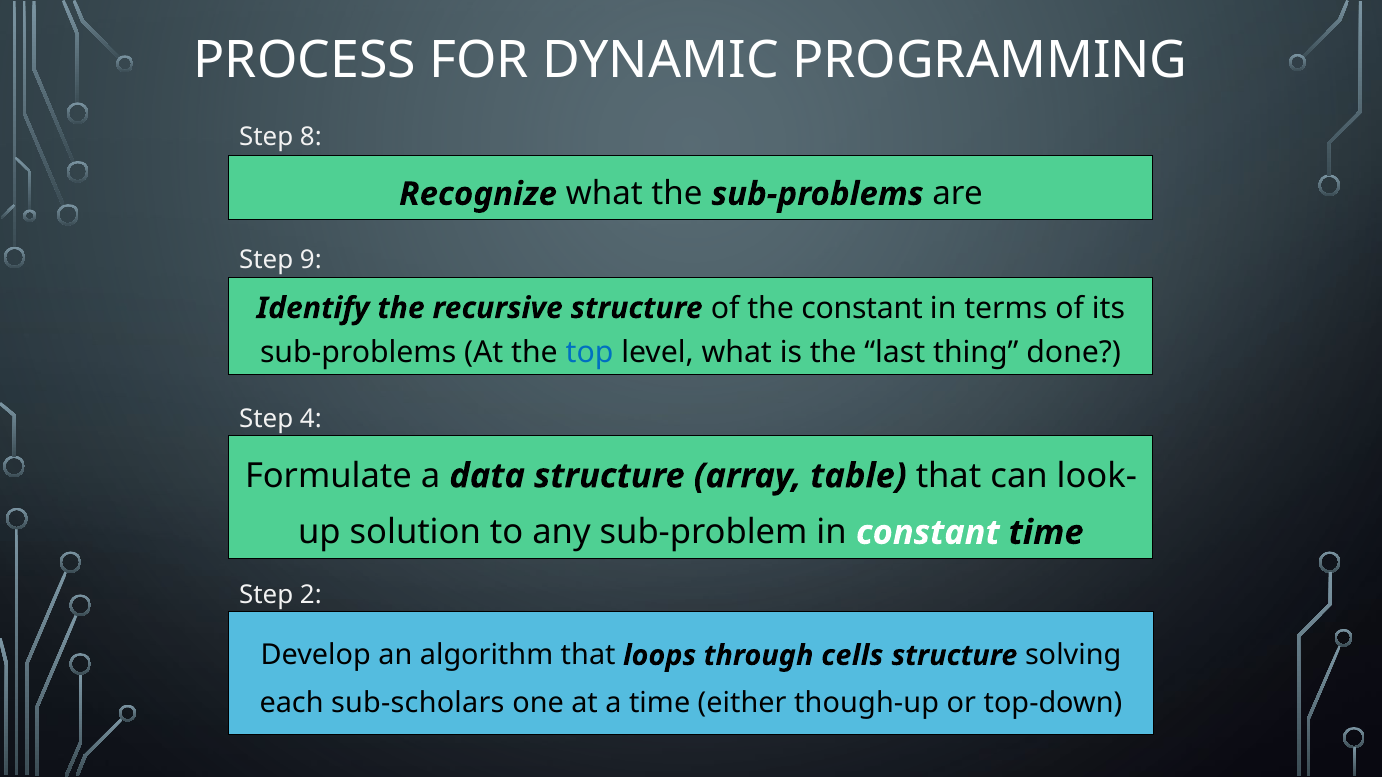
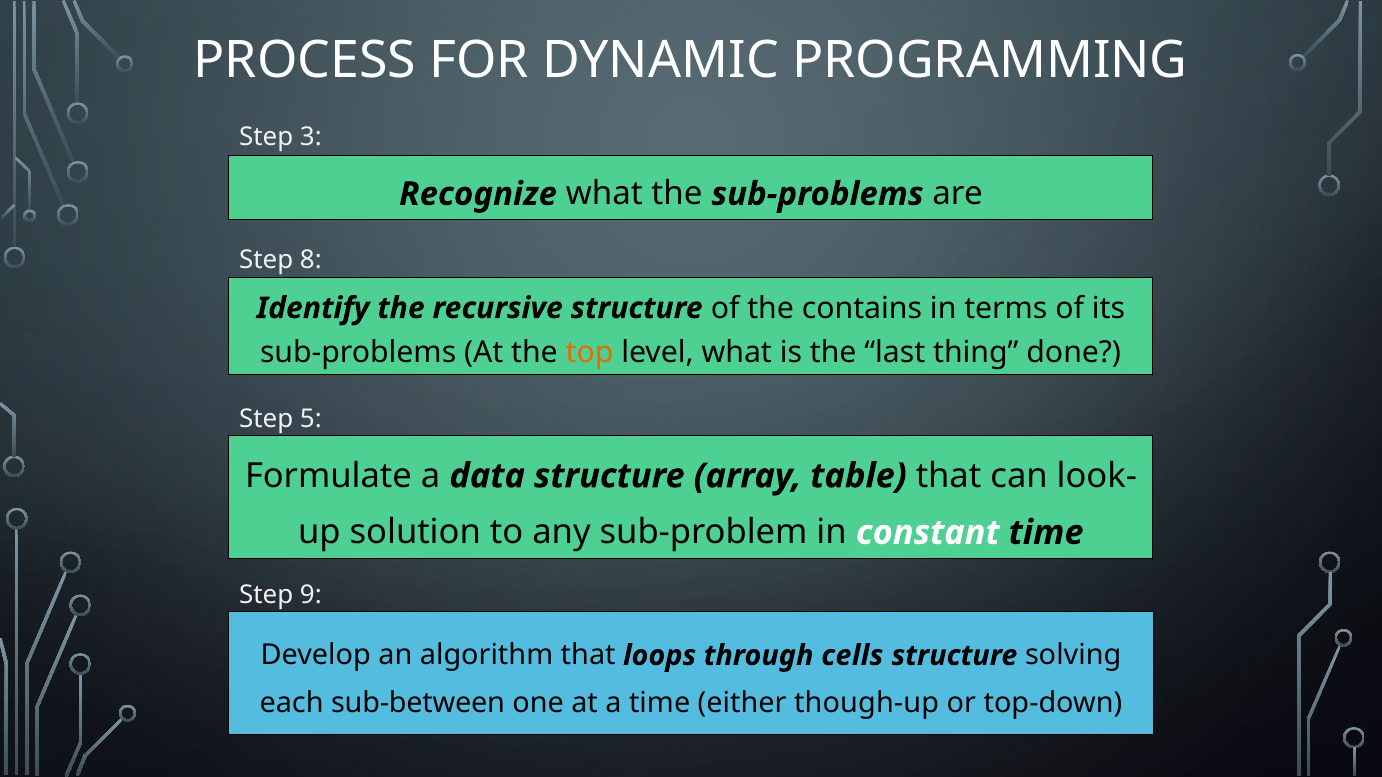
8: 8 -> 3 (311, 137)
9: 9 -> 8 (311, 260)
the constant: constant -> contains (862, 308)
top colour: blue -> orange (590, 353)
4: 4 -> 5 (311, 419)
2: 2 -> 9 (311, 595)
sub-scholars: sub-scholars -> sub-between (418, 703)
